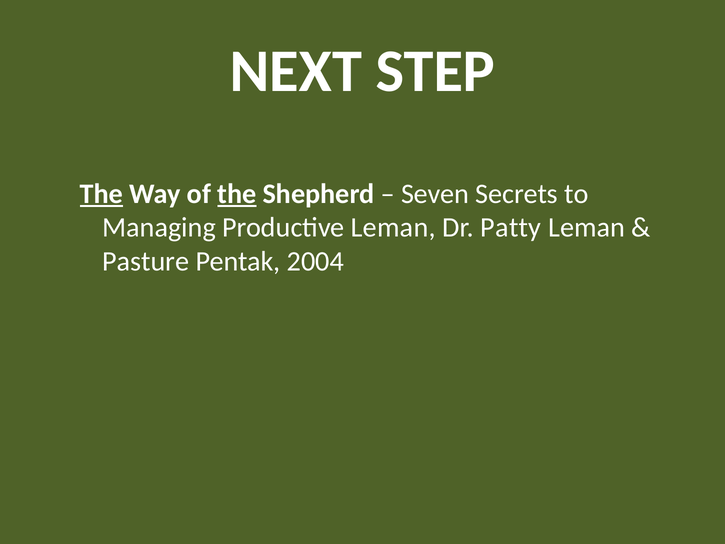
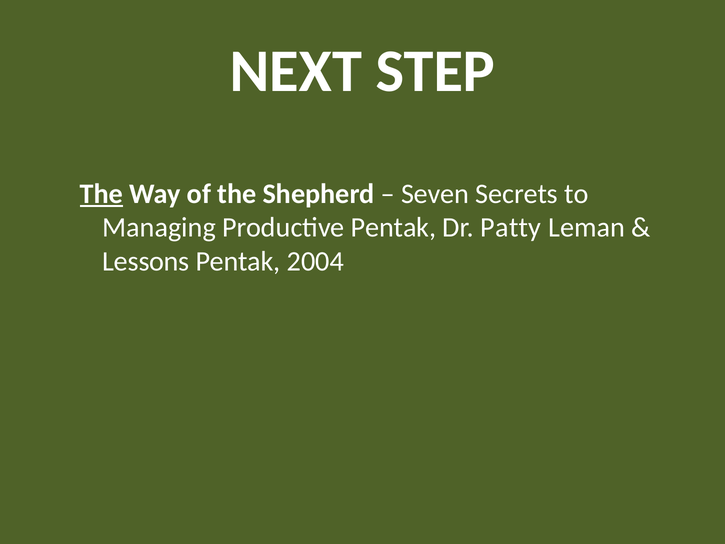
the underline: present -> none (237, 194)
Productive Leman: Leman -> Pentak (393, 228)
Pasture: Pasture -> Lessons (146, 261)
